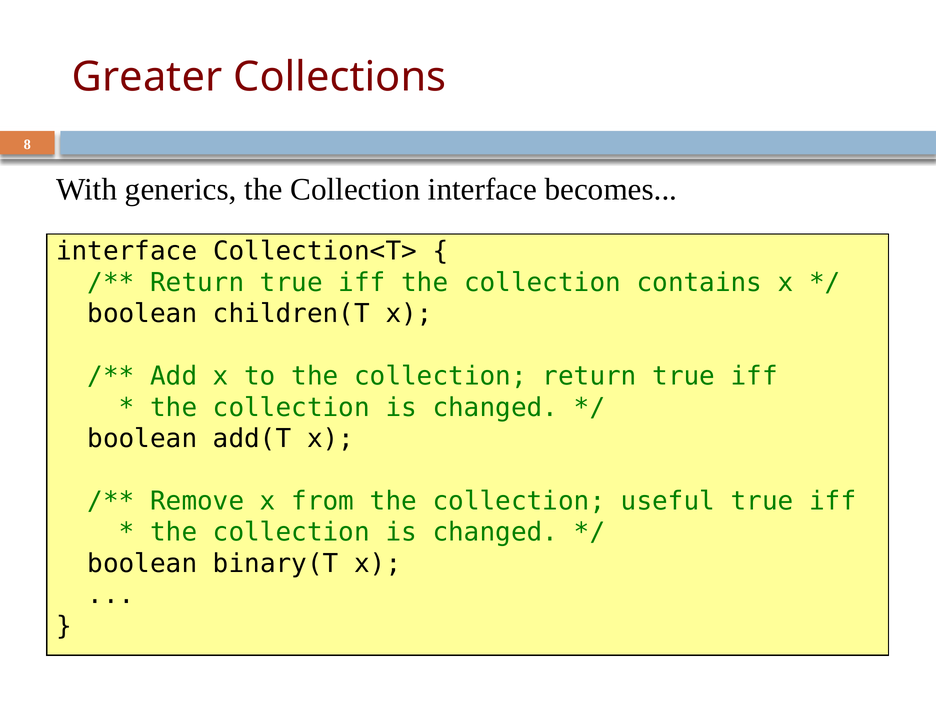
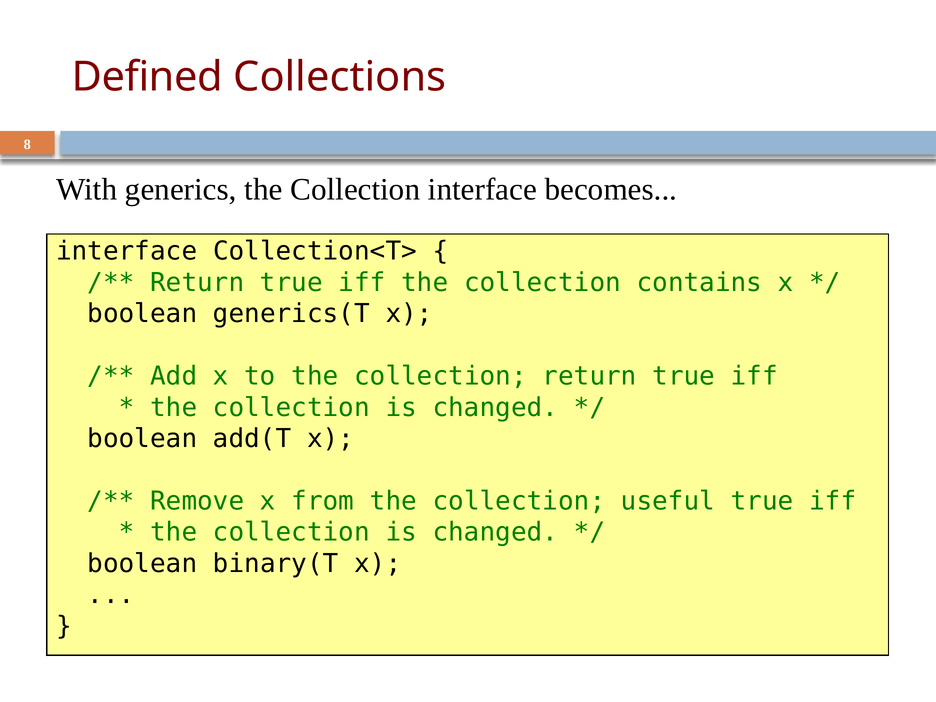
Greater: Greater -> Defined (147, 77)
children(T: children(T -> generics(T (291, 314)
